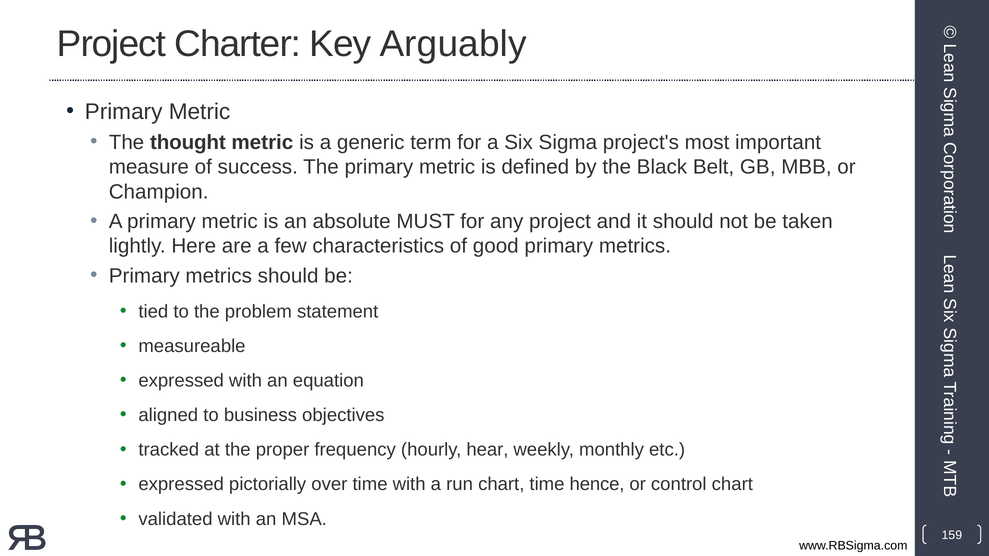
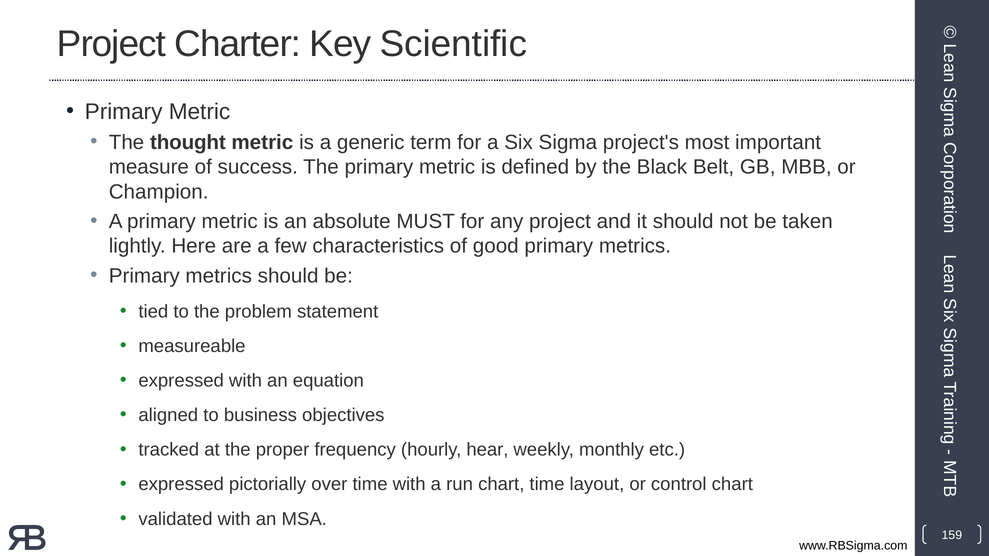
Arguably: Arguably -> Scientific (453, 44)
hence: hence -> layout (597, 485)
